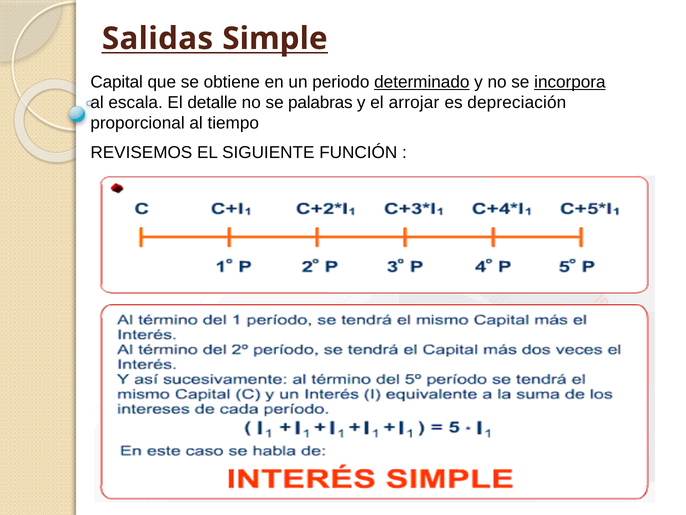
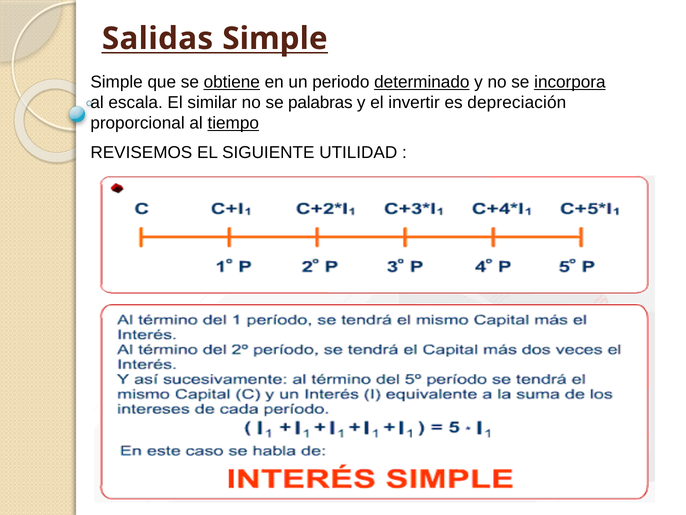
Capital: Capital -> Simple (117, 82)
obtiene underline: none -> present (232, 82)
detalle: detalle -> similar (212, 103)
arrojar: arrojar -> invertir (414, 103)
tiempo underline: none -> present (233, 123)
FUNCIÓN: FUNCIÓN -> UTILIDAD (358, 152)
